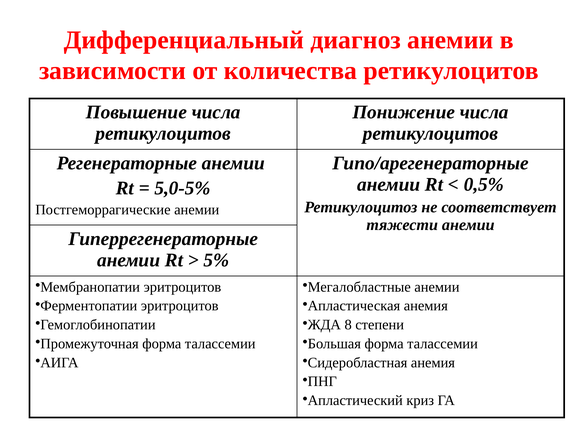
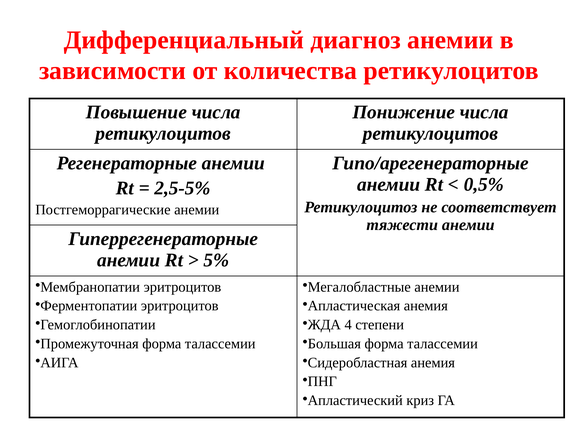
5,0-5%: 5,0-5% -> 2,5-5% (183, 188)
8: 8 -> 4 (348, 324)
